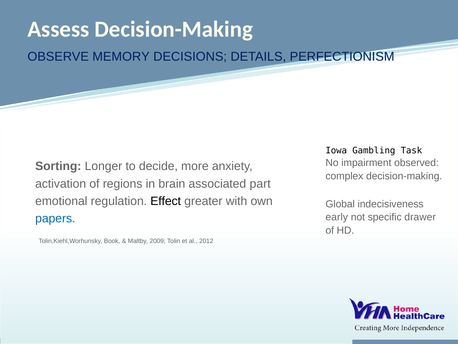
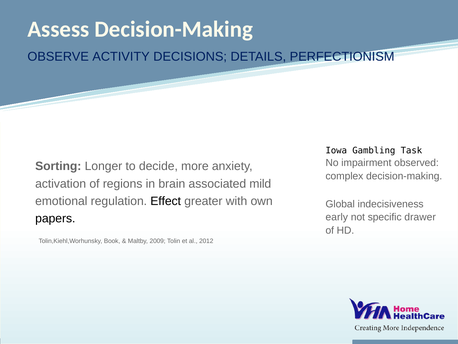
MEMORY: MEMORY -> ACTIVITY (121, 57)
part: part -> mild (260, 183)
papers colour: blue -> black (55, 218)
